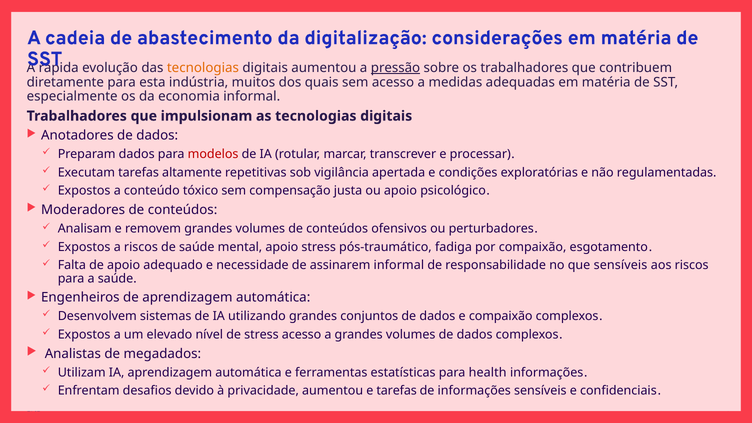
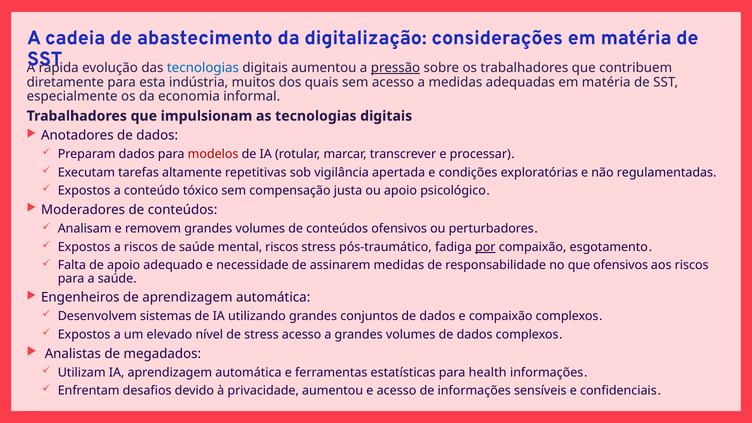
tecnologias colour: orange -> blue (203, 68)
mental apoio: apoio -> riscos (282, 247)
por underline: none -> present (485, 247)
assinarem informal: informal -> medidas (399, 265)
que sensíveis: sensíveis -> ofensivos (621, 265)
e tarefas: tarefas -> acesso (397, 391)
